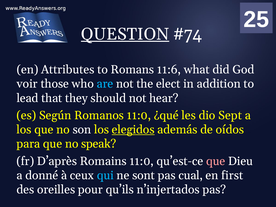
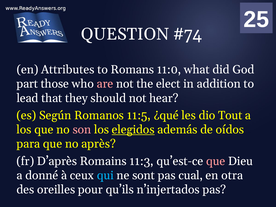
QUESTION underline: present -> none (125, 34)
11:6: 11:6 -> 11:0 (169, 70)
voir: voir -> part (27, 84)
are colour: light blue -> pink (105, 84)
Romanos 11:0: 11:0 -> 11:5 (139, 115)
Sept: Sept -> Tout (230, 115)
son colour: white -> pink (82, 130)
speak: speak -> après (99, 144)
Romains 11:0: 11:0 -> 11:3 (142, 161)
first: first -> otra (232, 175)
